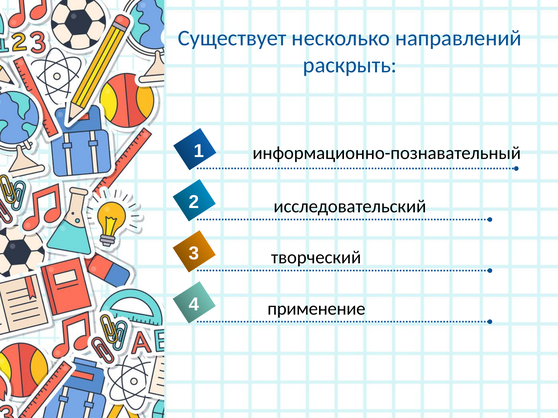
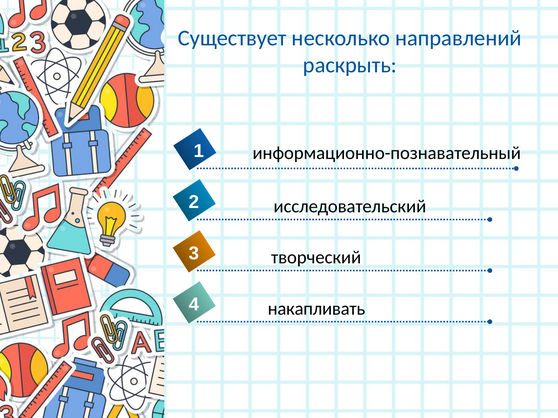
применение: применение -> накапливать (316, 309)
